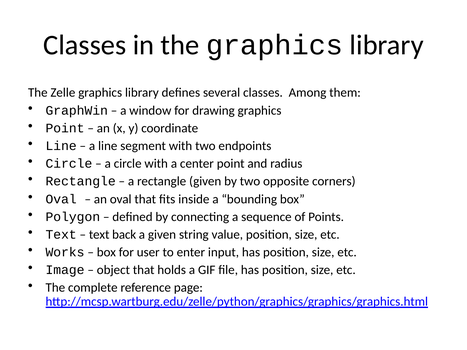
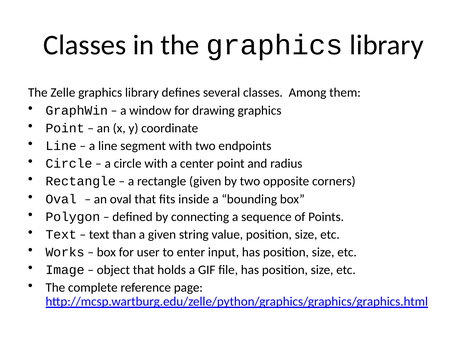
back: back -> than (124, 235)
